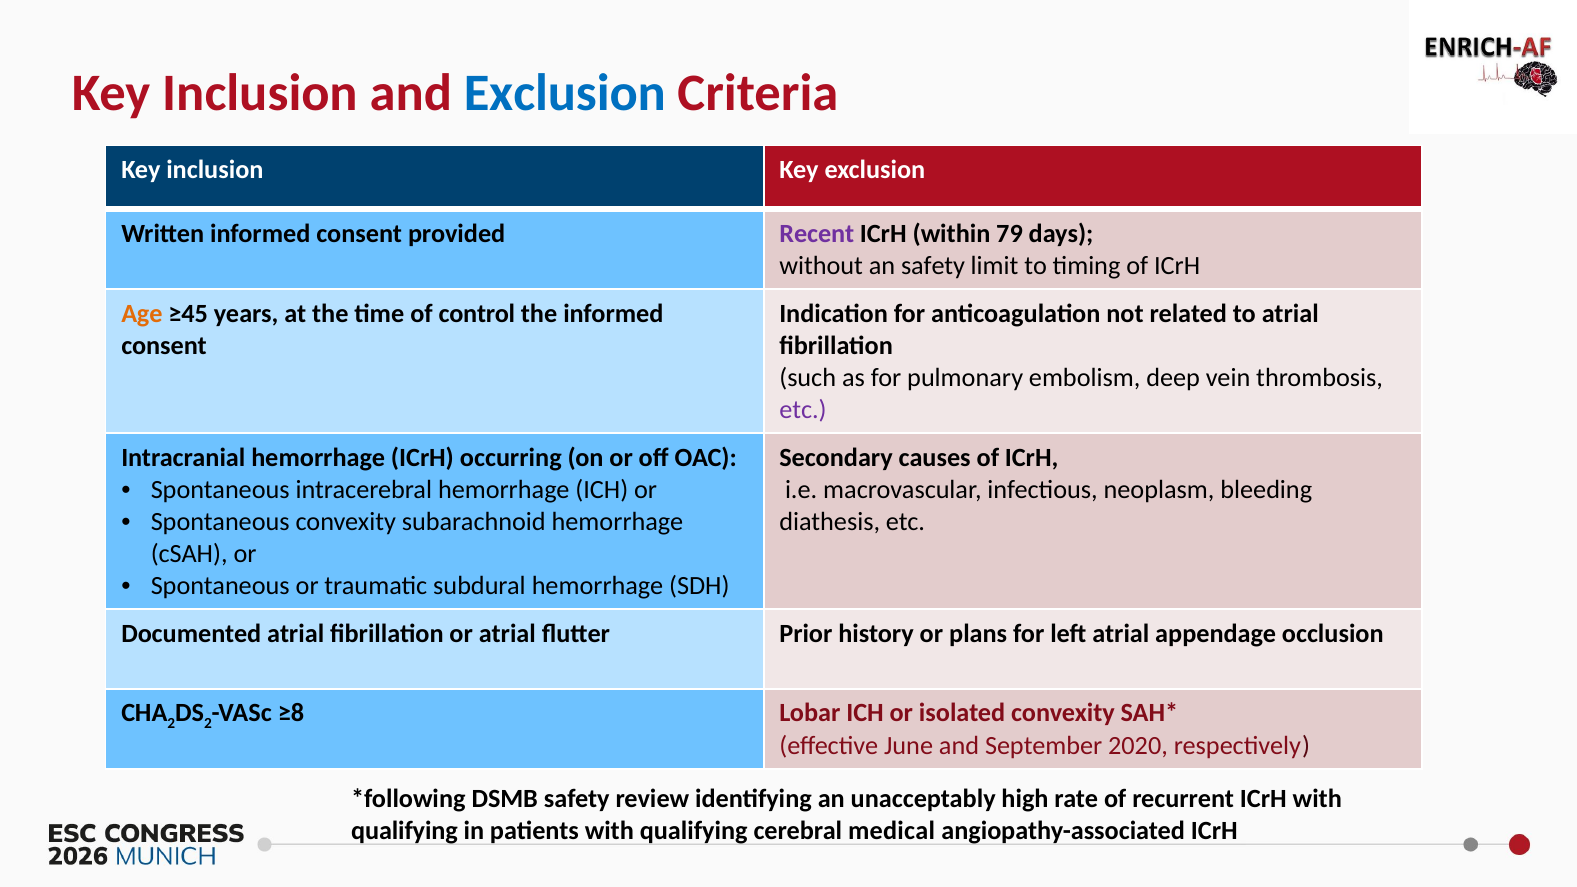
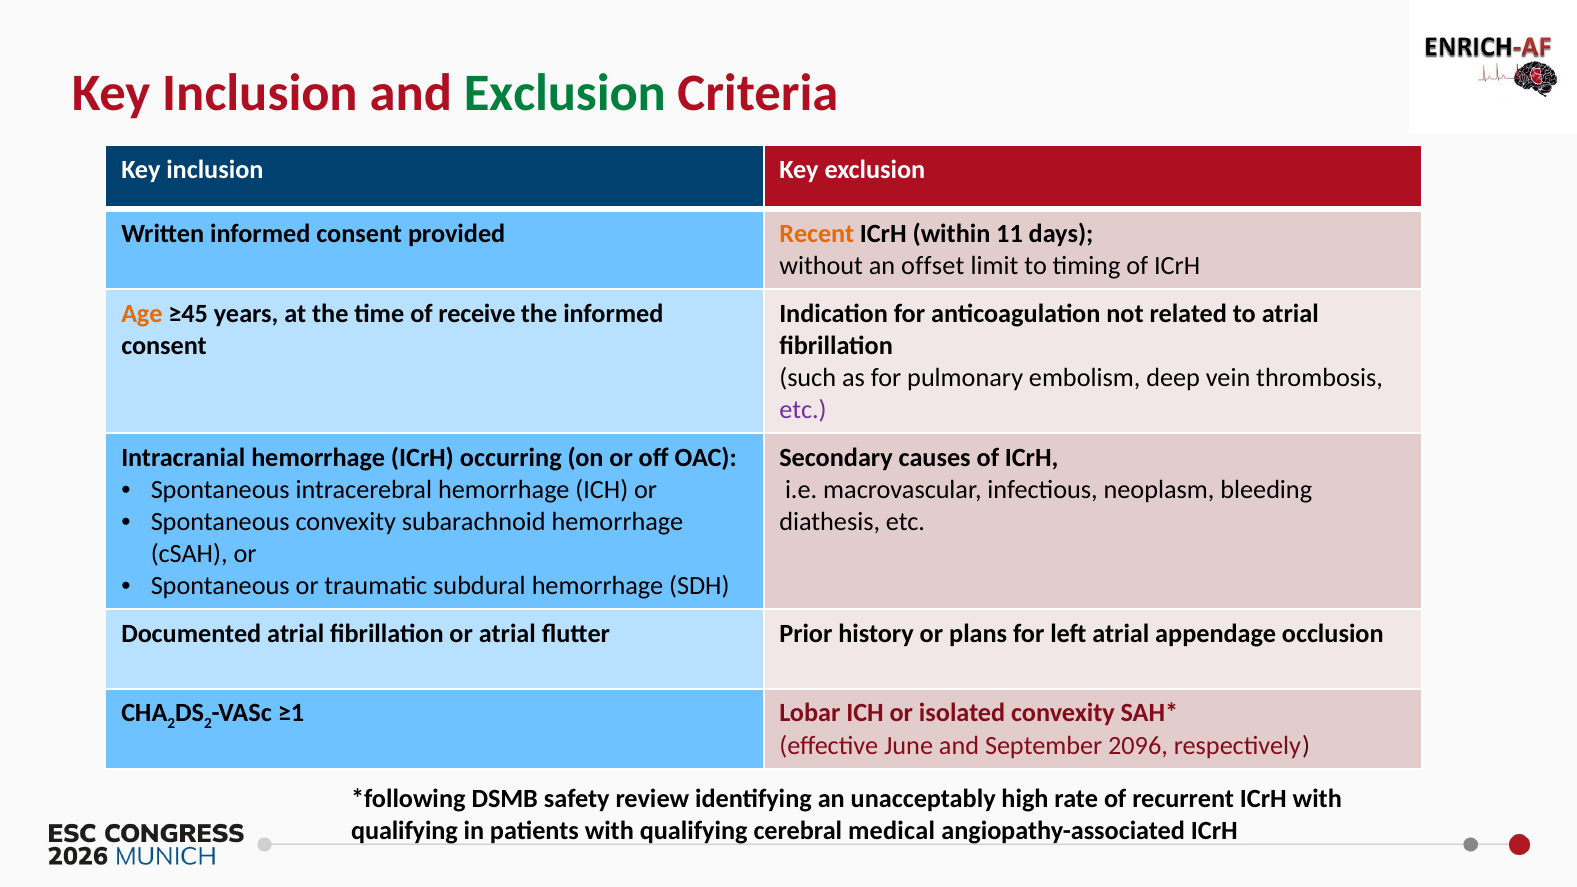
Exclusion colour: blue -> green (565, 93)
Recent colour: purple -> orange (817, 234)
79: 79 -> 11 (1010, 234)
an safety: safety -> offset (933, 266)
control: control -> receive (477, 314)
≥8: ≥8 -> ≥1 (291, 713)
2020: 2020 -> 2096 (1138, 745)
